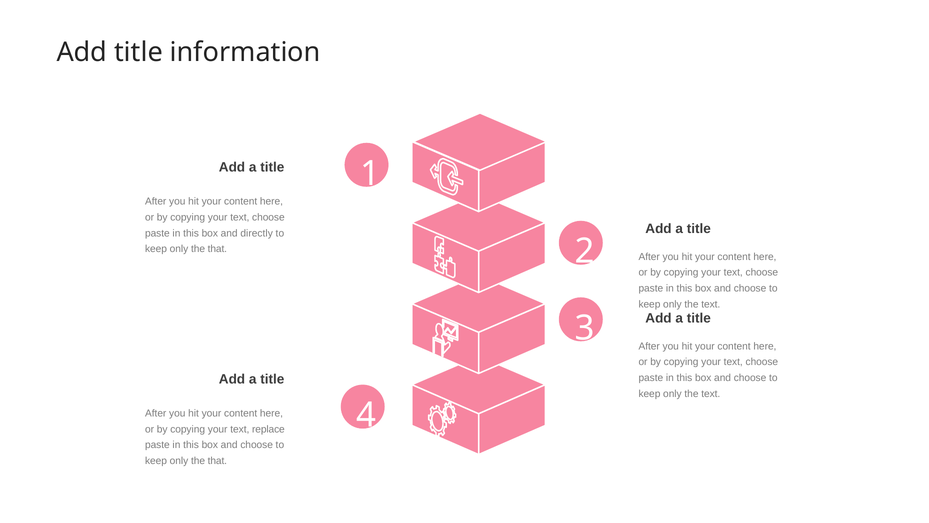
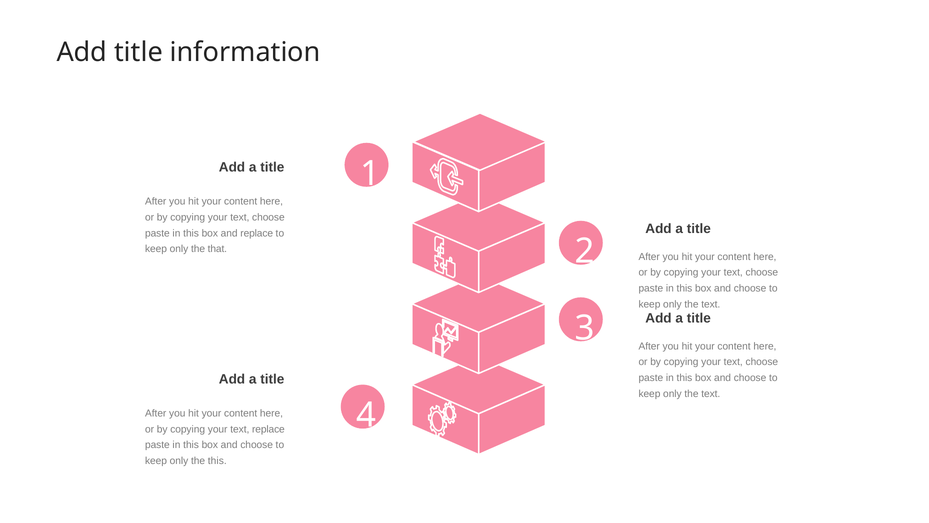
and directly: directly -> replace (257, 233)
that: that -> this (217, 461)
